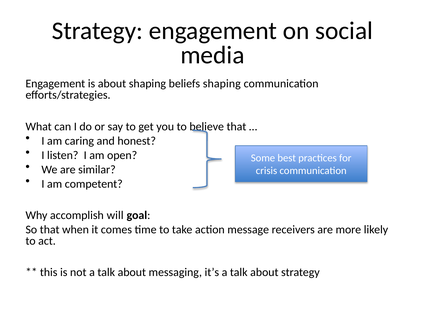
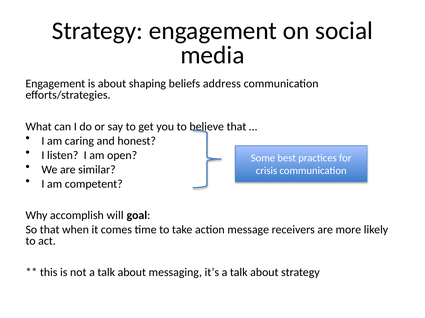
beliefs shaping: shaping -> address (222, 84)
